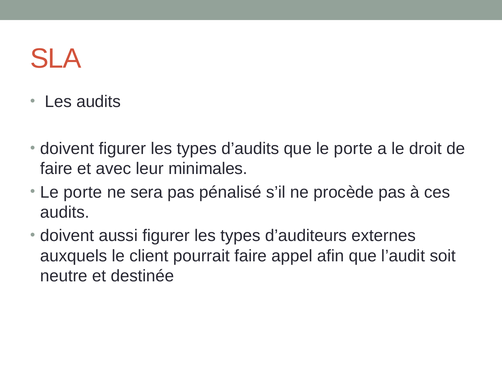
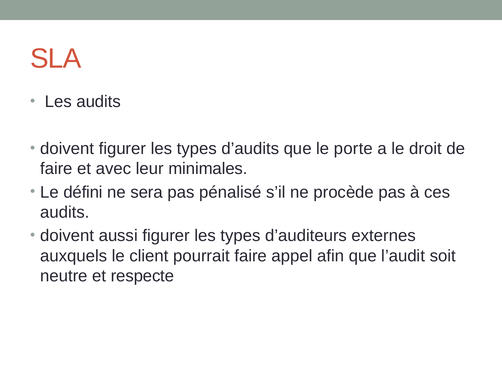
porte: porte -> défini (83, 192)
destinée: destinée -> respecte (142, 276)
